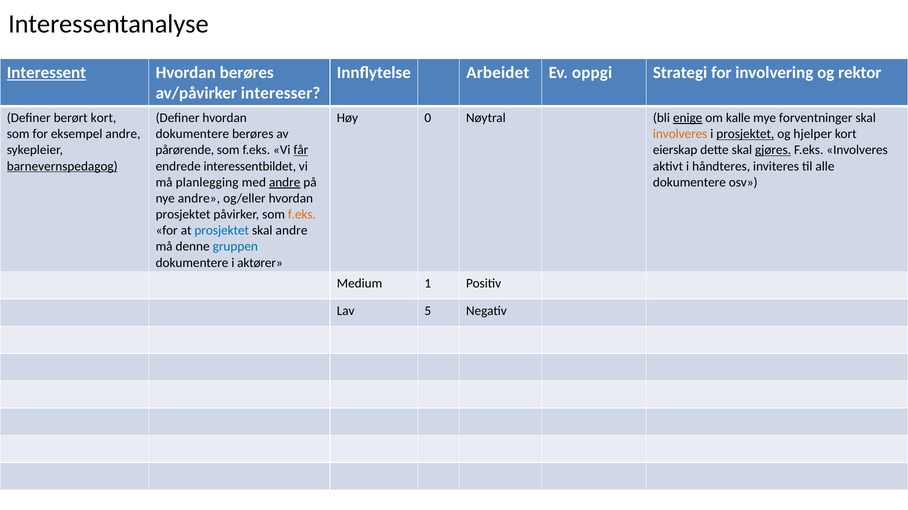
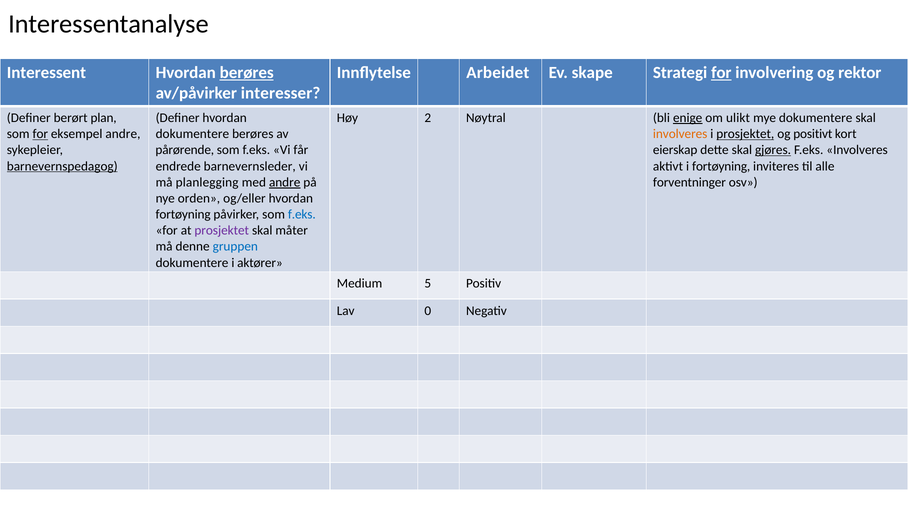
Interessent underline: present -> none (46, 73)
berøres underline: none -> present (247, 73)
oppgi: oppgi -> skape (592, 73)
for underline: none -> present (721, 73)
berørt kort: kort -> plan (104, 118)
0: 0 -> 2 (428, 118)
kalle: kalle -> ulikt (738, 118)
mye forventninger: forventninger -> dokumentere (816, 118)
for underline: none -> present (40, 134)
hjelper: hjelper -> positivt (813, 134)
får underline: present -> none (301, 150)
interessentbildet: interessentbildet -> barnevernsleder (250, 166)
i håndteres: håndteres -> fortøyning (721, 166)
dokumentere: dokumentere -> forventninger (689, 183)
nye andre: andre -> orden (199, 199)
prosjektet: prosjektet -> fortøyning (183, 215)
f.eks colour: orange -> blue (302, 215)
prosjektet colour: blue -> purple (222, 231)
skal andre: andre -> måter (292, 231)
1: 1 -> 5 (428, 284)
5: 5 -> 0 (428, 311)
